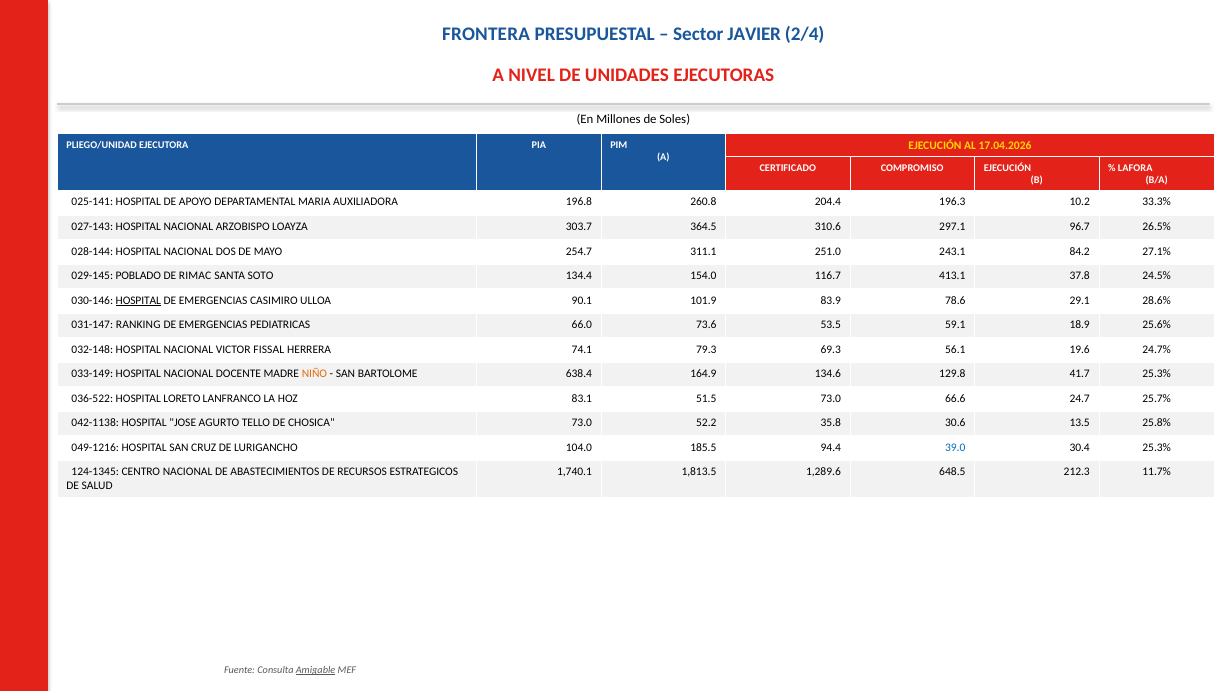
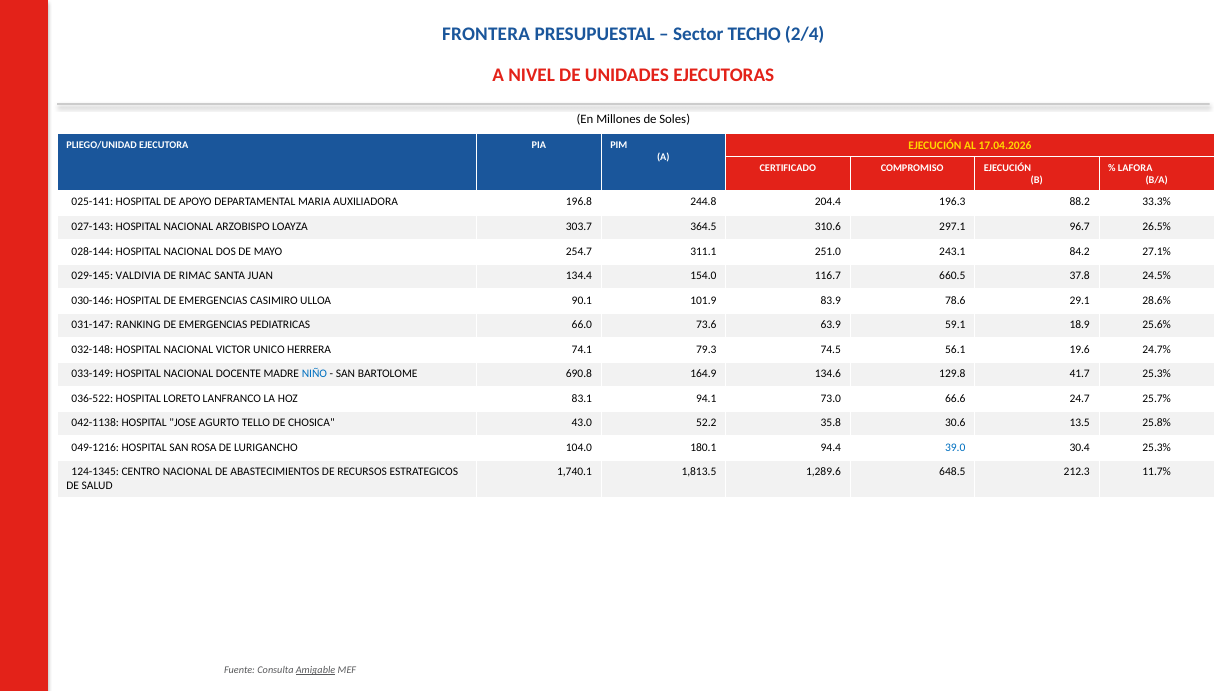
JAVIER: JAVIER -> TECHO (754, 34)
260.8: 260.8 -> 244.8 (703, 202)
10.2: 10.2 -> 88.2 (1080, 202)
POBLADO: POBLADO -> VALDIVIA (138, 276)
SOTO: SOTO -> JUAN (260, 276)
413.1: 413.1 -> 660.5 (952, 276)
HOSPITAL underline: present -> none (138, 300)
53.5: 53.5 -> 63.9 (831, 325)
FISSAL: FISSAL -> UNICO (269, 350)
69.3: 69.3 -> 74.5 (831, 350)
NIÑO colour: orange -> blue (314, 374)
638.4: 638.4 -> 690.8 (579, 374)
51.5: 51.5 -> 94.1 (706, 399)
CHOSICA 73.0: 73.0 -> 43.0 (582, 423)
CRUZ: CRUZ -> ROSA (204, 448)
185.5: 185.5 -> 180.1 (703, 448)
